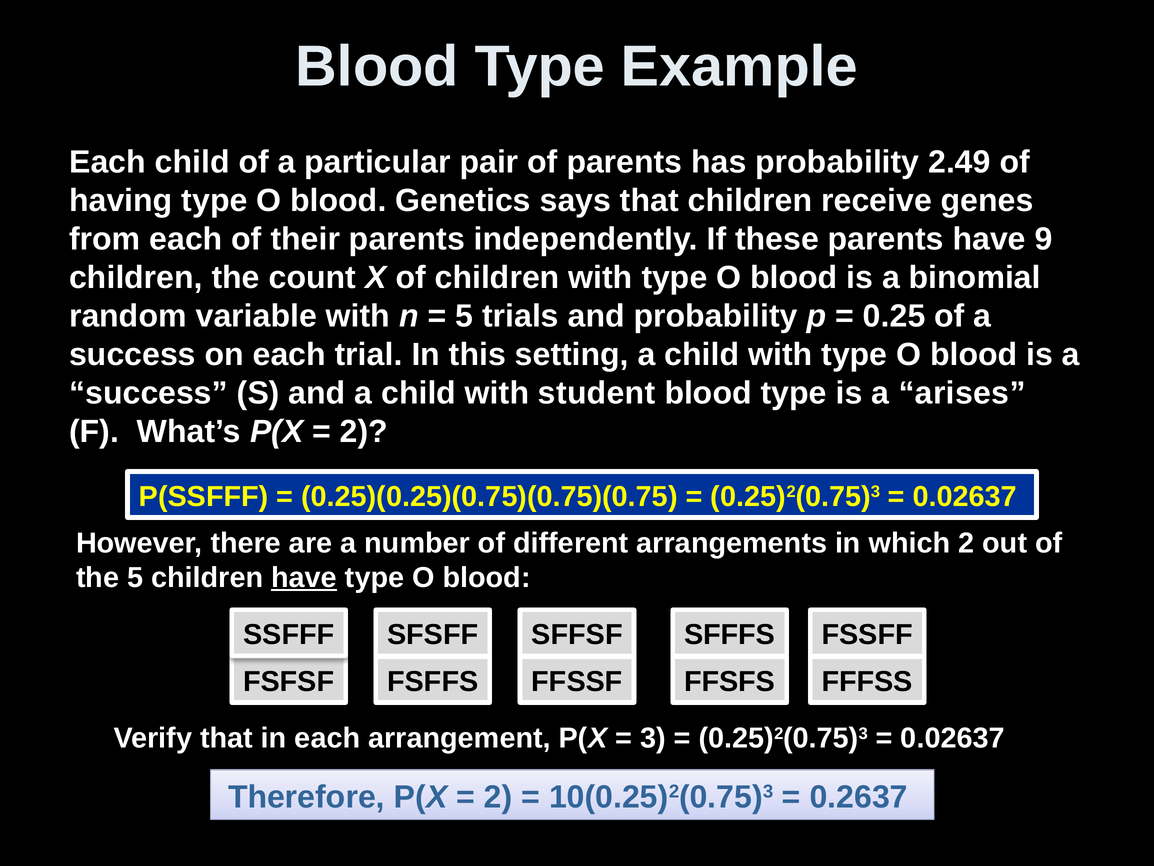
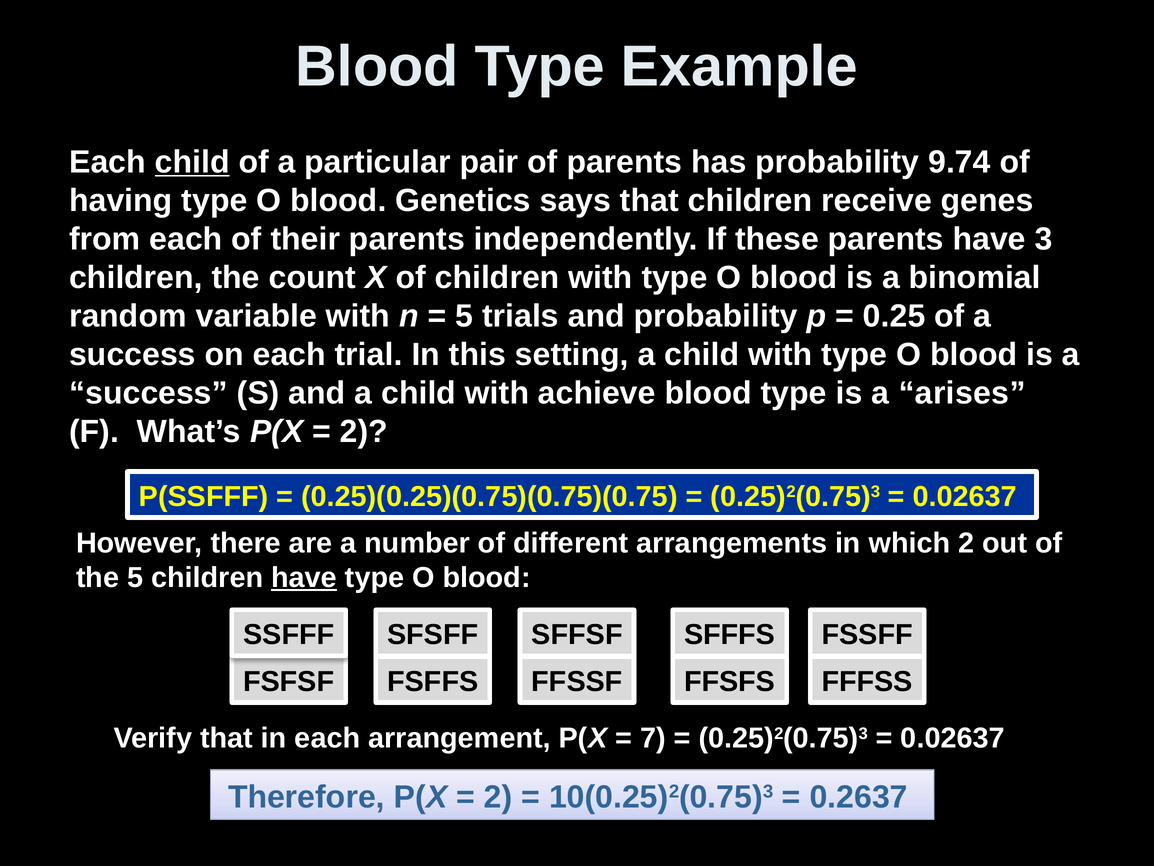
child underline: none -> present (192, 162)
2.49: 2.49 -> 9.74 (959, 162)
9: 9 -> 3 (1044, 239)
student: student -> achieve (597, 393)
3: 3 -> 7 (653, 738)
